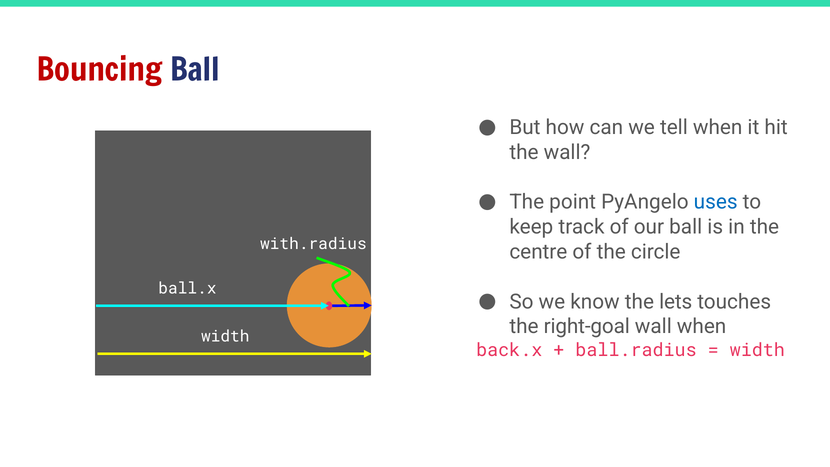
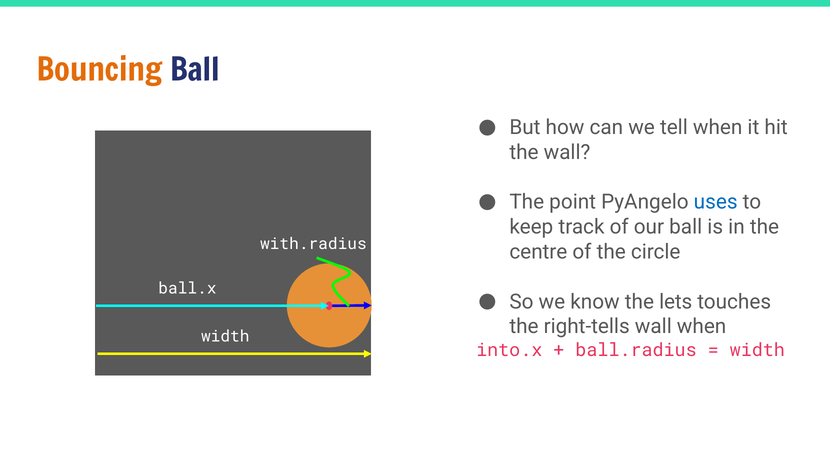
Bouncing colour: red -> orange (99, 70)
right-goal: right-goal -> right-tells (587, 327)
back.x: back.x -> into.x (509, 350)
